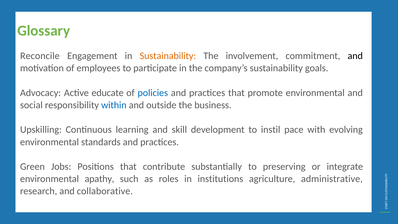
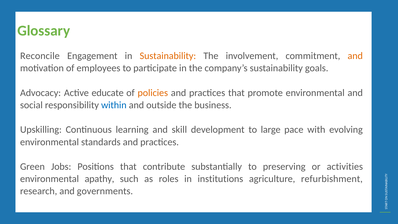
and colour: black -> orange (355, 56)
policies colour: blue -> orange (153, 93)
instil: instil -> large (271, 130)
integrate: integrate -> activities (345, 166)
administrative: administrative -> refurbishment (332, 179)
collaborative: collaborative -> governments (105, 191)
